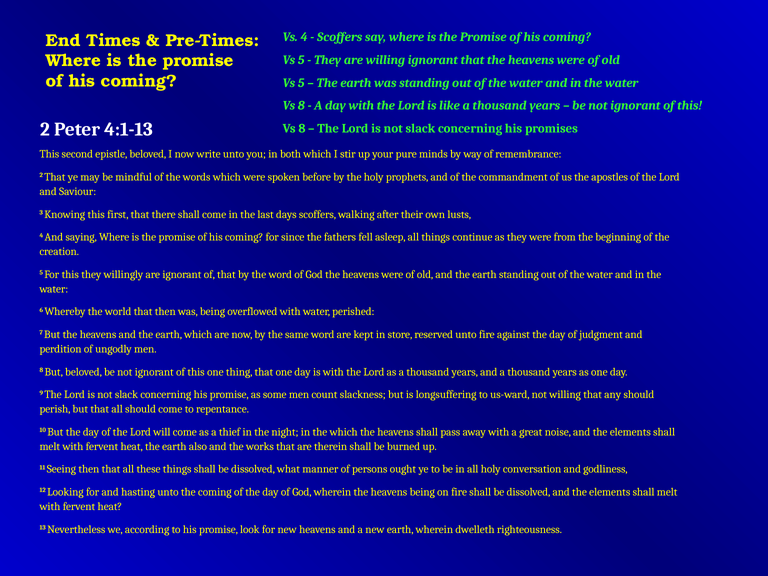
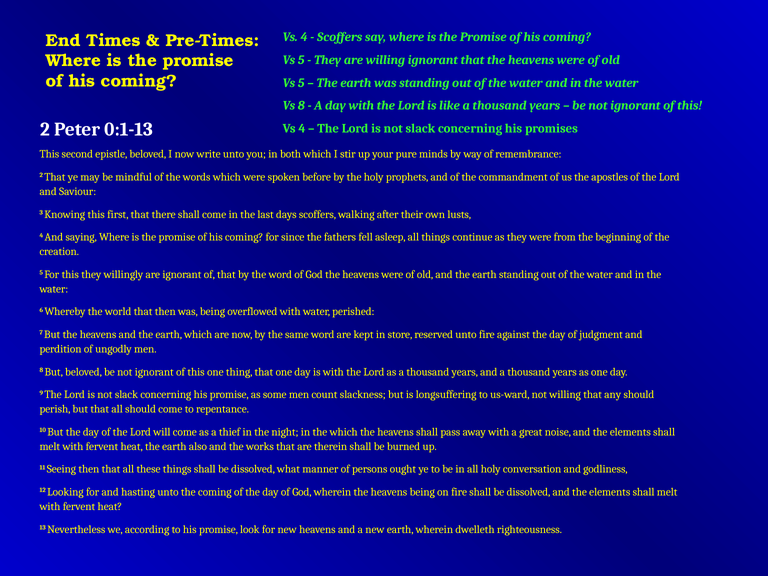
4:1-13: 4:1-13 -> 0:1-13 (129, 129)
8: 8 -> 4 (302, 128)
